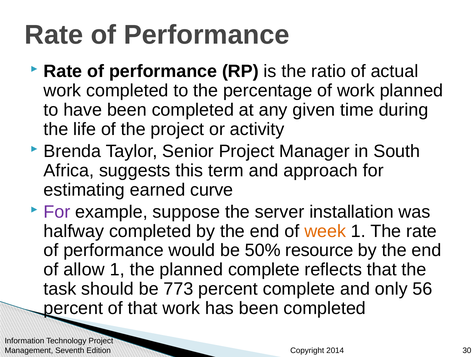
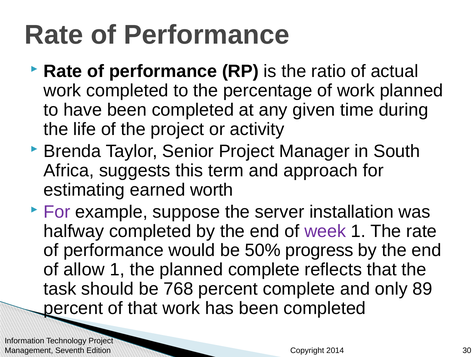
curve: curve -> worth (212, 190)
week colour: orange -> purple (325, 231)
resource: resource -> progress (319, 250)
773: 773 -> 768 (178, 289)
56: 56 -> 89 (423, 289)
